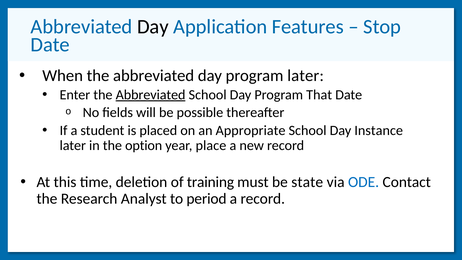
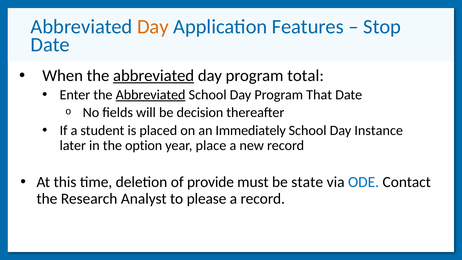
Day colour: black -> orange (153, 27)
abbreviated underline: none -> present (154, 76)
program later: later -> total (306, 76)
possible: possible -> decision (200, 113)
Appropriate: Appropriate -> Immediately (251, 130)
training: training -> provide (210, 182)
period: period -> please (207, 199)
